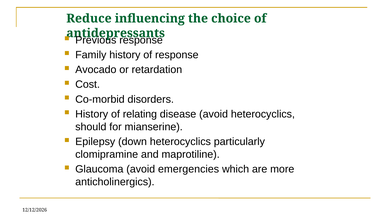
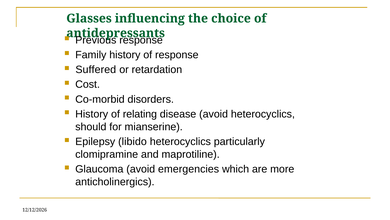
Reduce: Reduce -> Glasses (89, 18)
Avocado: Avocado -> Suffered (96, 69)
down: down -> libido (132, 141)
